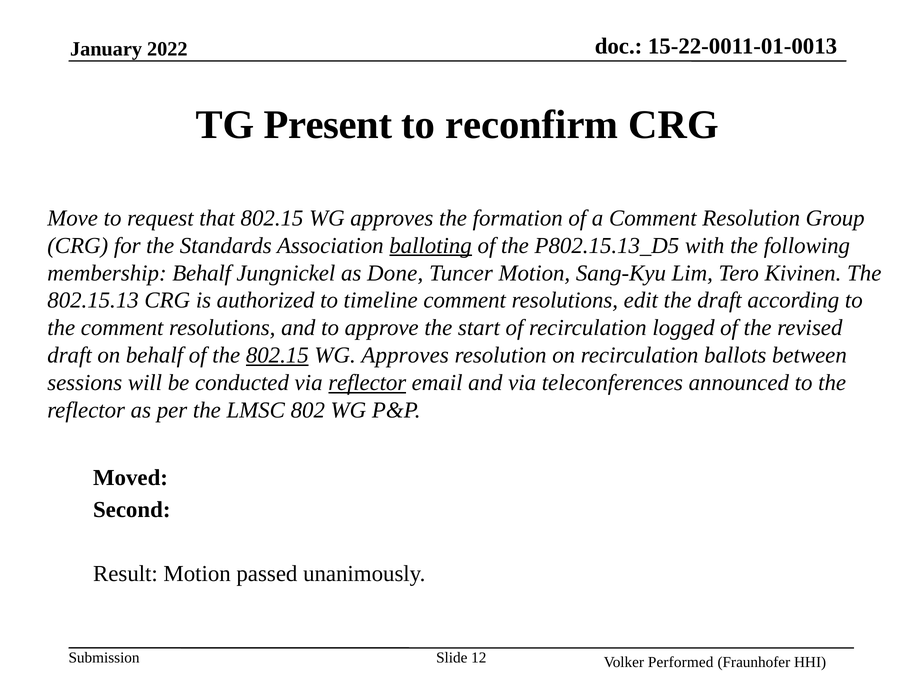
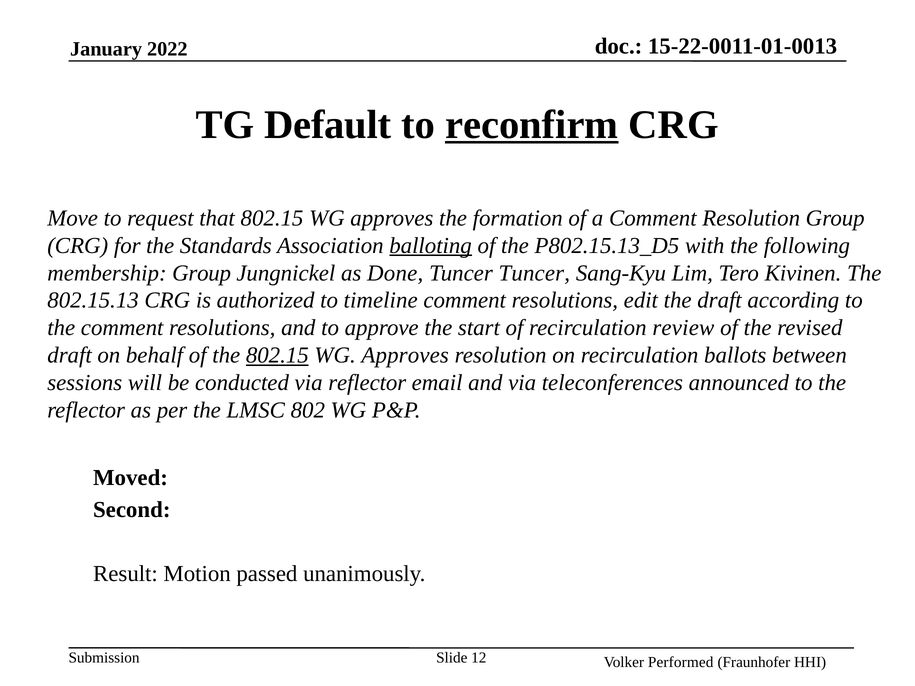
Present: Present -> Default (328, 125)
reconfirm underline: none -> present (532, 125)
membership Behalf: Behalf -> Group (202, 273)
Tuncer Motion: Motion -> Tuncer (534, 273)
logged: logged -> review (683, 328)
reflector underline: present -> none (367, 383)
